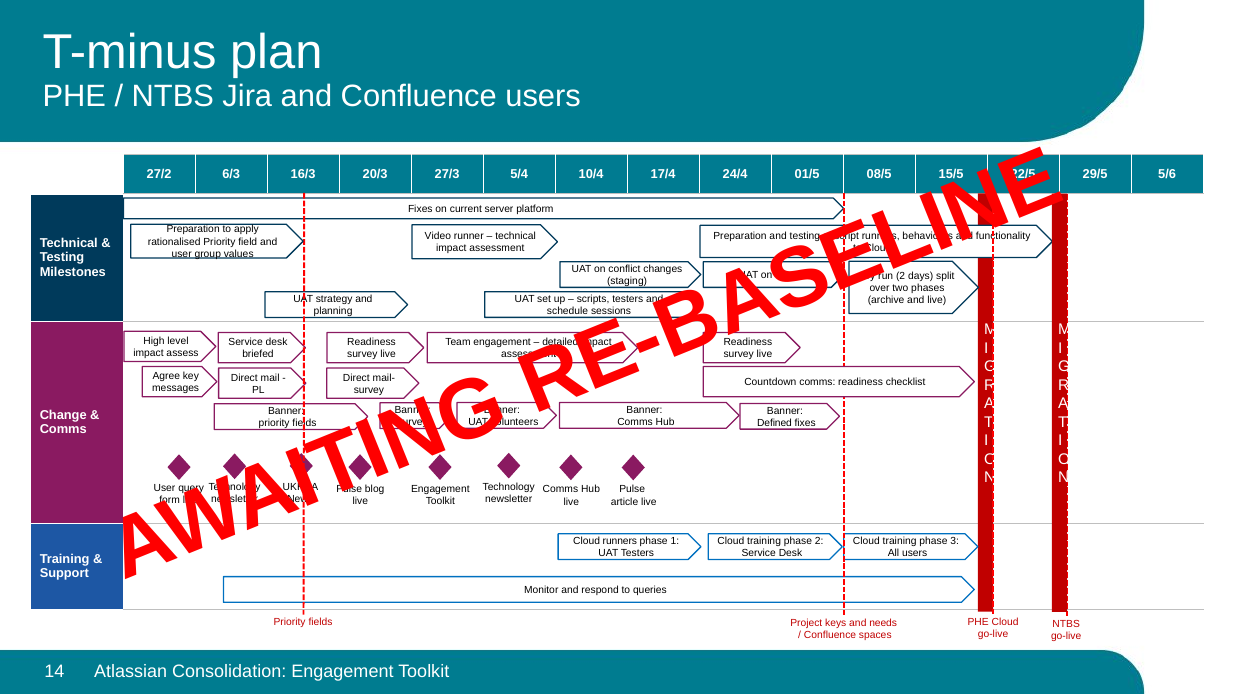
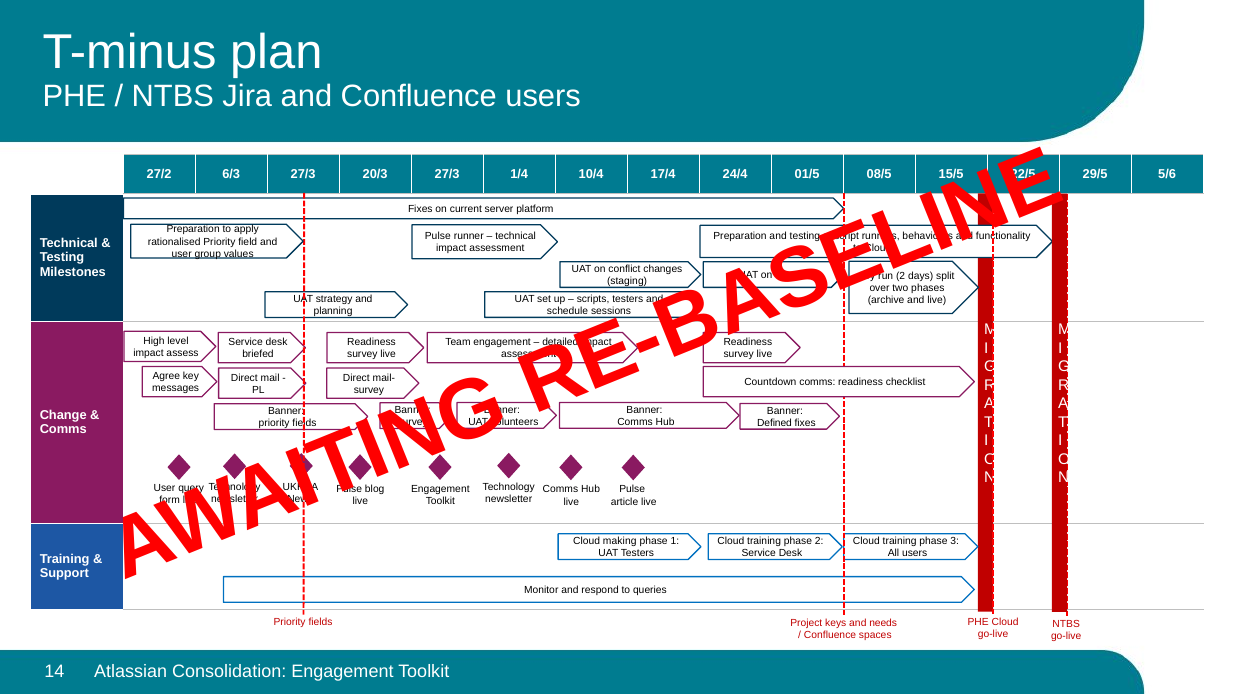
6/3 16/3: 16/3 -> 27/3 (303, 174)
5/4: 5/4 -> 1/4 (519, 174)
Video: Video -> Pulse (438, 236)
Cloud runners: runners -> making (620, 541)
